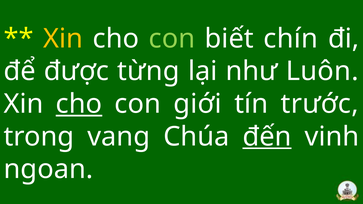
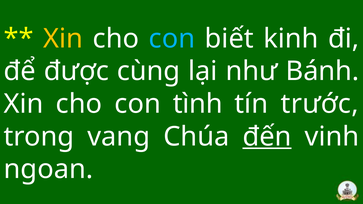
con colour: light green -> light blue (172, 39)
chín: chín -> kinh (291, 39)
từng: từng -> cùng (149, 71)
Luôn: Luôn -> Bánh (322, 71)
cho underline: present -> none (79, 104)
giới: giới -> tình (198, 104)
